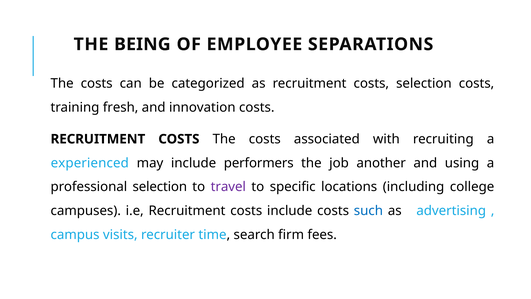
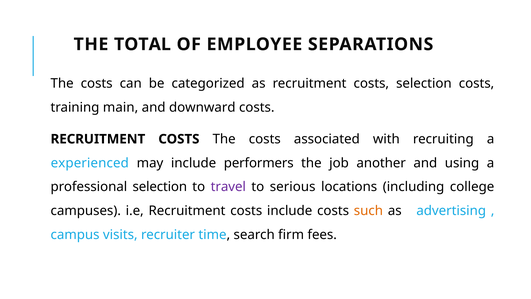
BEING: BEING -> TOTAL (142, 44)
fresh: fresh -> main (121, 107)
innovation: innovation -> downward (202, 107)
specific: specific -> serious (293, 187)
such colour: blue -> orange (368, 211)
